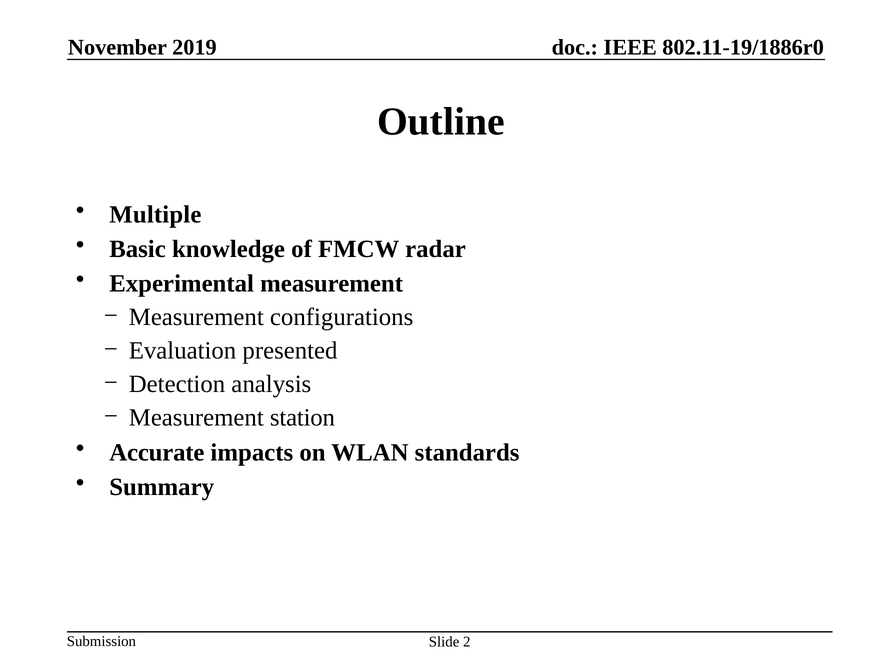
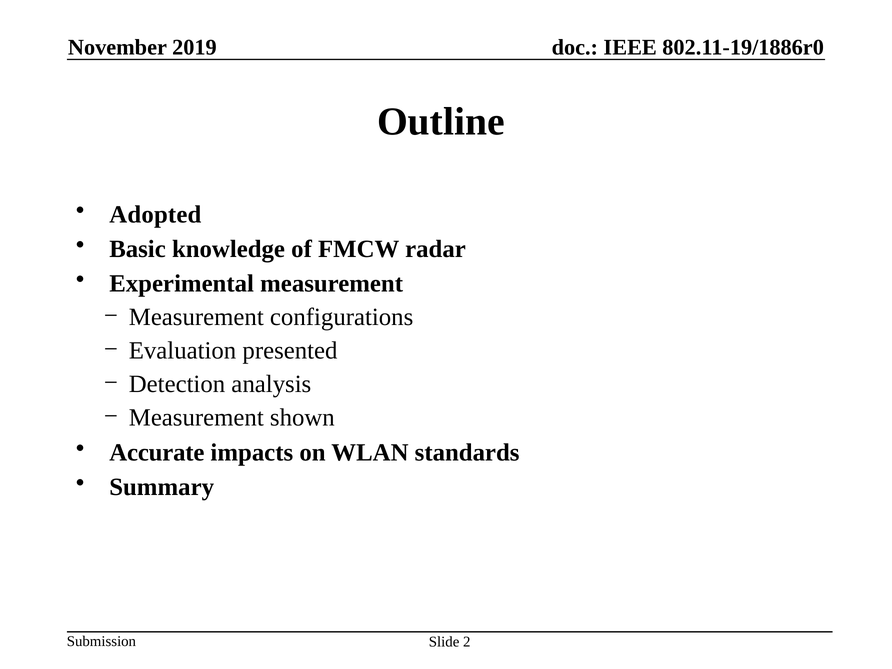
Multiple: Multiple -> Adopted (155, 214)
station: station -> shown (302, 418)
